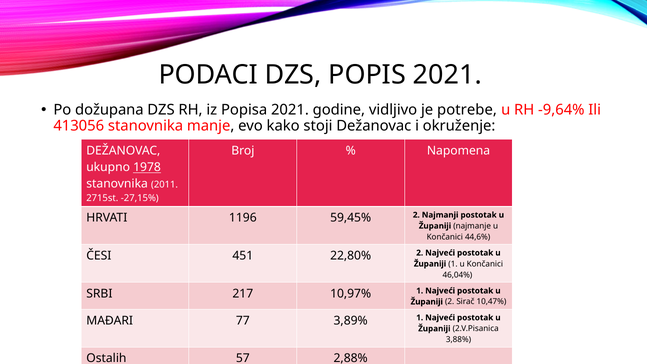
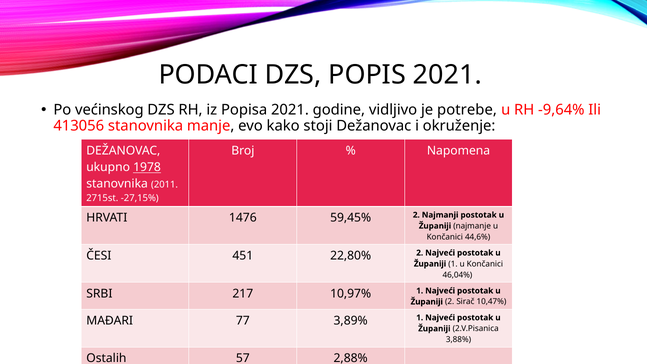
dožupana: dožupana -> većinskog (109, 110)
1196: 1196 -> 1476 (243, 218)
